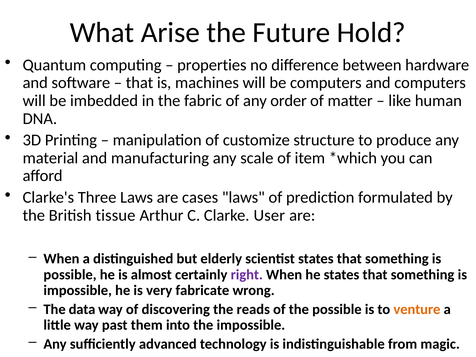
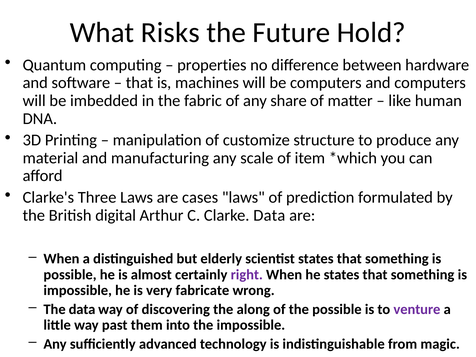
Arise: Arise -> Risks (170, 33)
order: order -> share (289, 101)
tissue: tissue -> digital (116, 215)
Clarke User: User -> Data (269, 215)
reads: reads -> along (253, 309)
venture colour: orange -> purple (417, 309)
